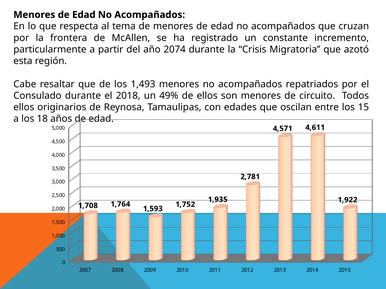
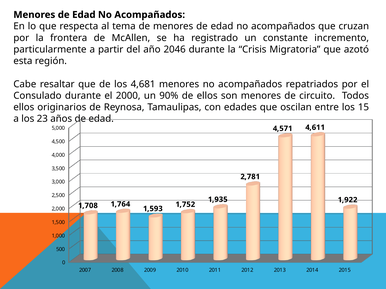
2074: 2074 -> 2046 (175, 50)
1,493: 1,493 -> 4,681 (143, 84)
2018: 2018 -> 2000 (128, 96)
49%: 49% -> 90% (169, 96)
18: 18 -> 23 (42, 119)
